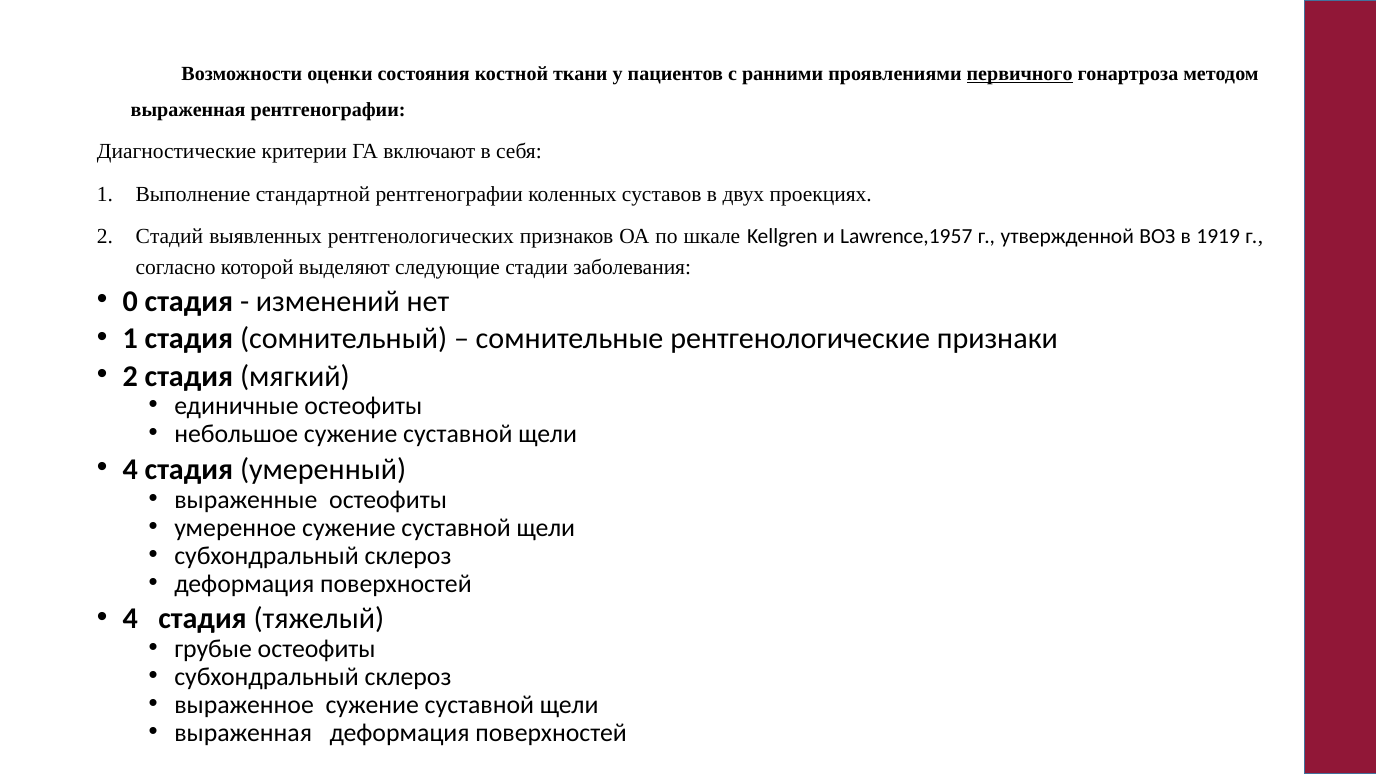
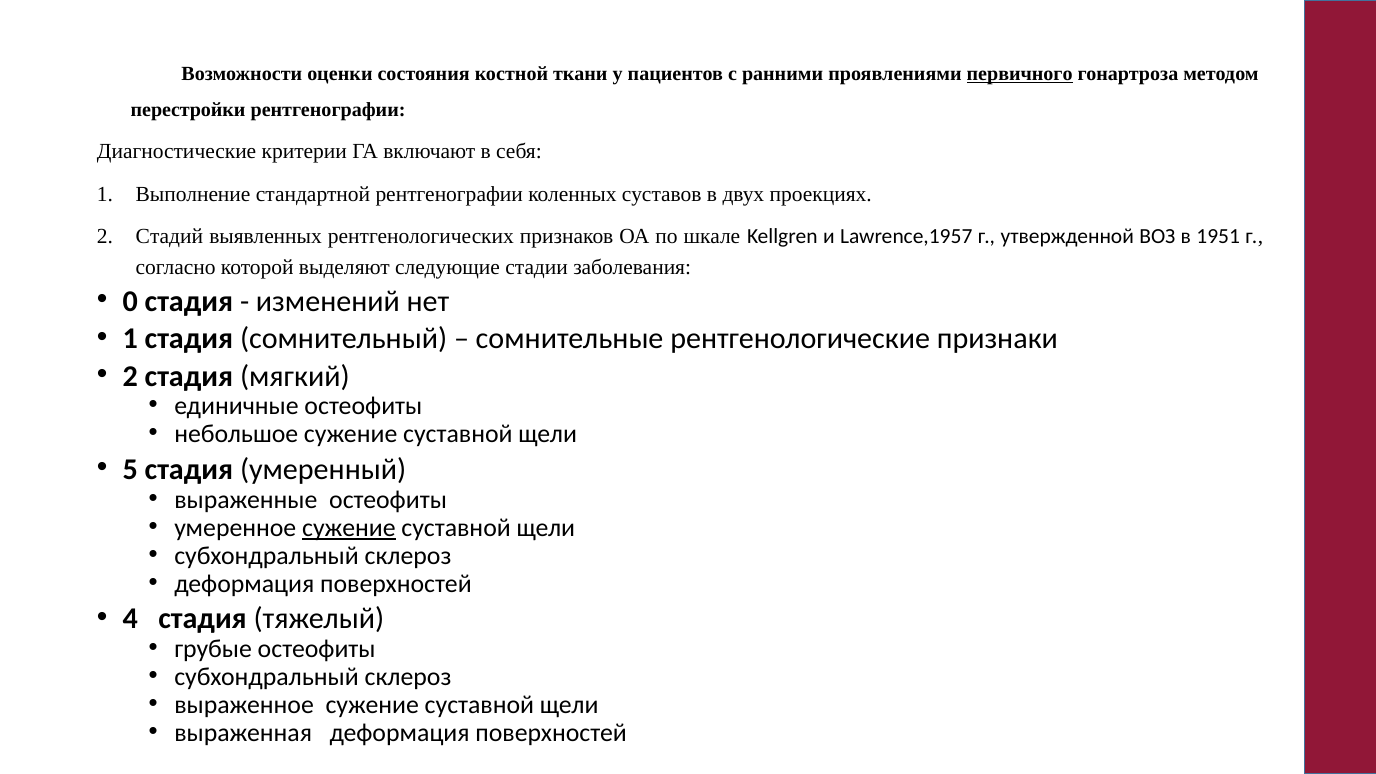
выраженная: выраженная -> перестройки (188, 110)
1919: 1919 -> 1951 (1218, 236)
4: 4 -> 5 (130, 470)
сужение underline: none -> present (349, 528)
